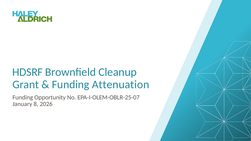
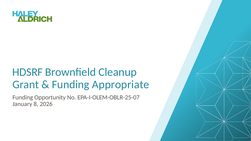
Attenuation: Attenuation -> Appropriate (121, 85)
